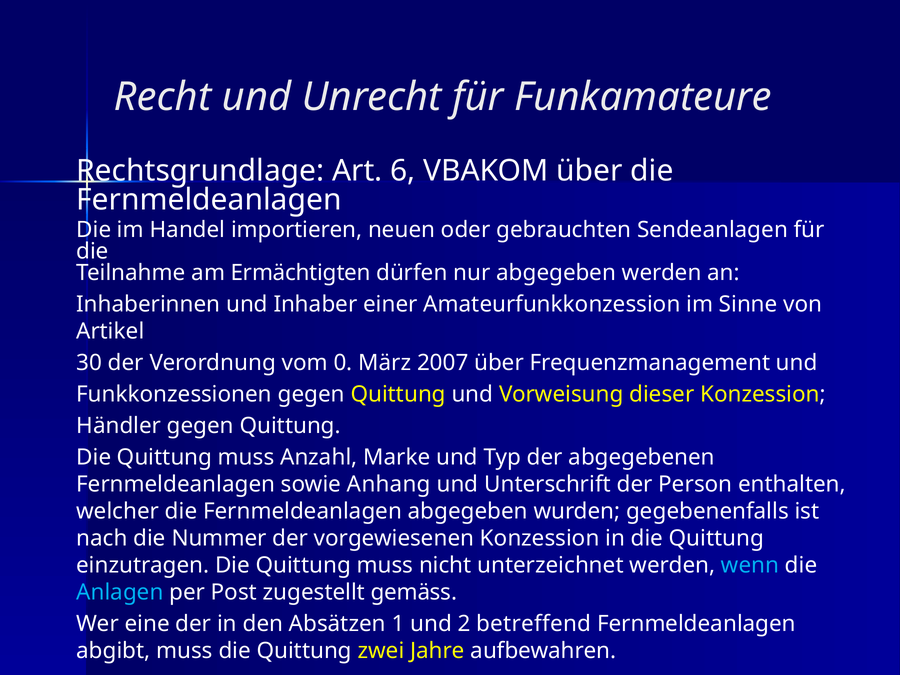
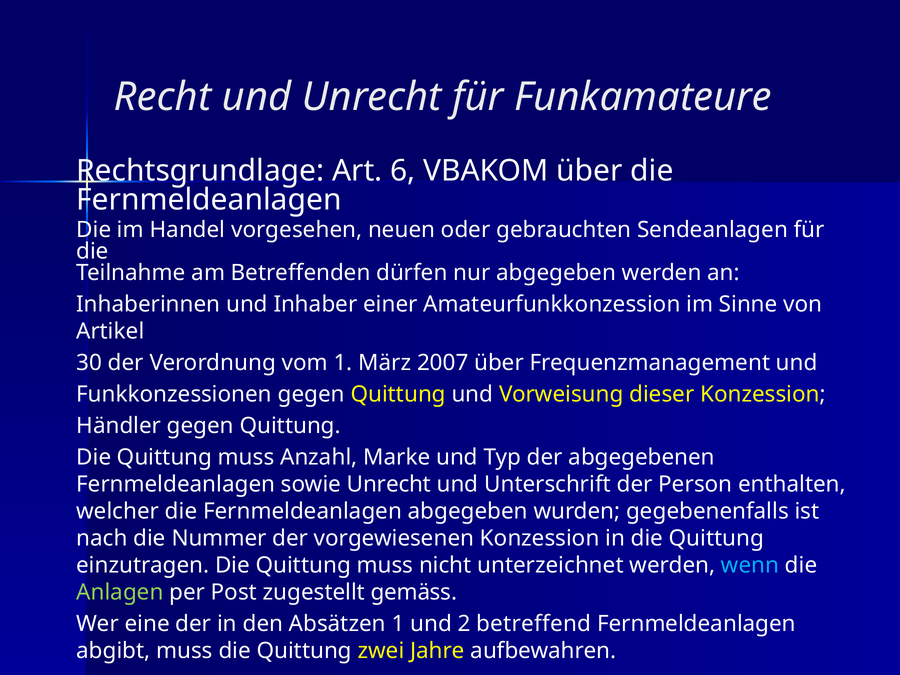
importieren: importieren -> vorgesehen (297, 230)
Ermächtigten: Ermächtigten -> Betreffenden (301, 273)
vom 0: 0 -> 1 (343, 363)
sowie Anhang: Anhang -> Unrecht (389, 484)
Anlagen colour: light blue -> light green (120, 592)
